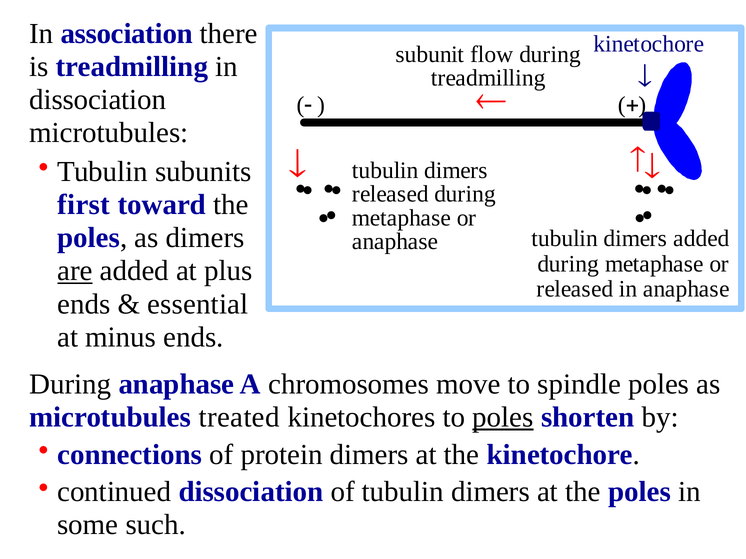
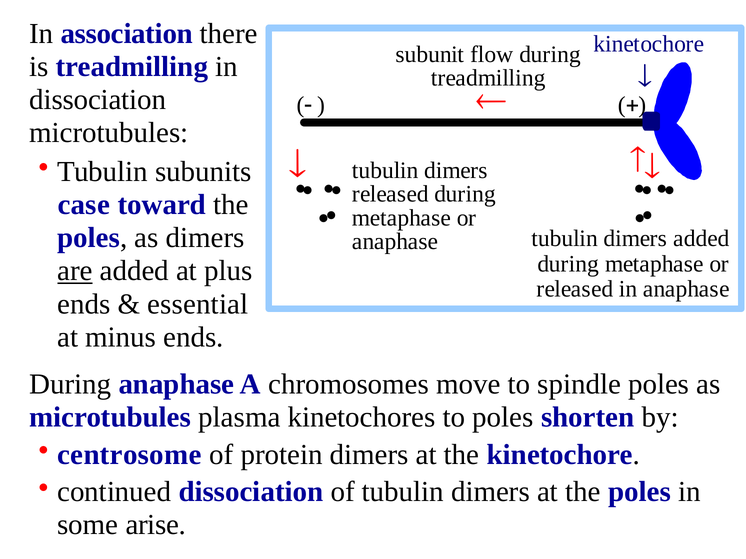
first: first -> case (84, 205)
treated: treated -> plasma (239, 417)
poles underline: present -> none (503, 417)
connections: connections -> centrosome (129, 455)
such: such -> arise (156, 525)
